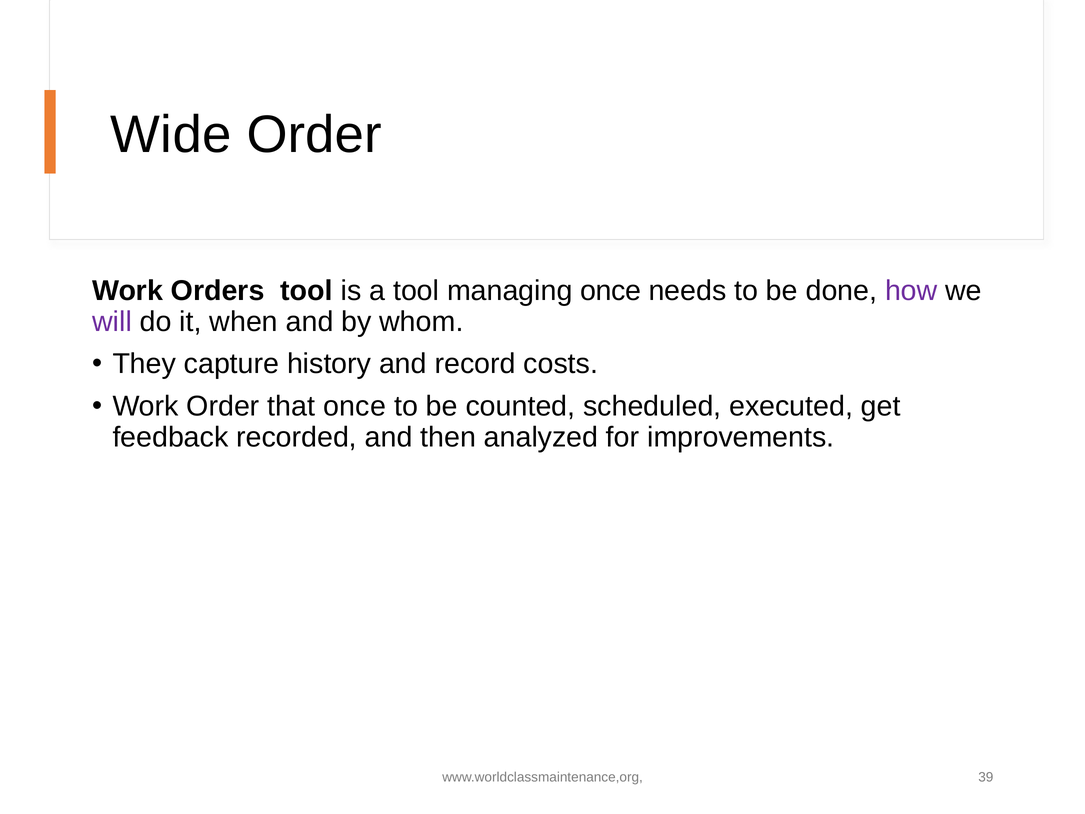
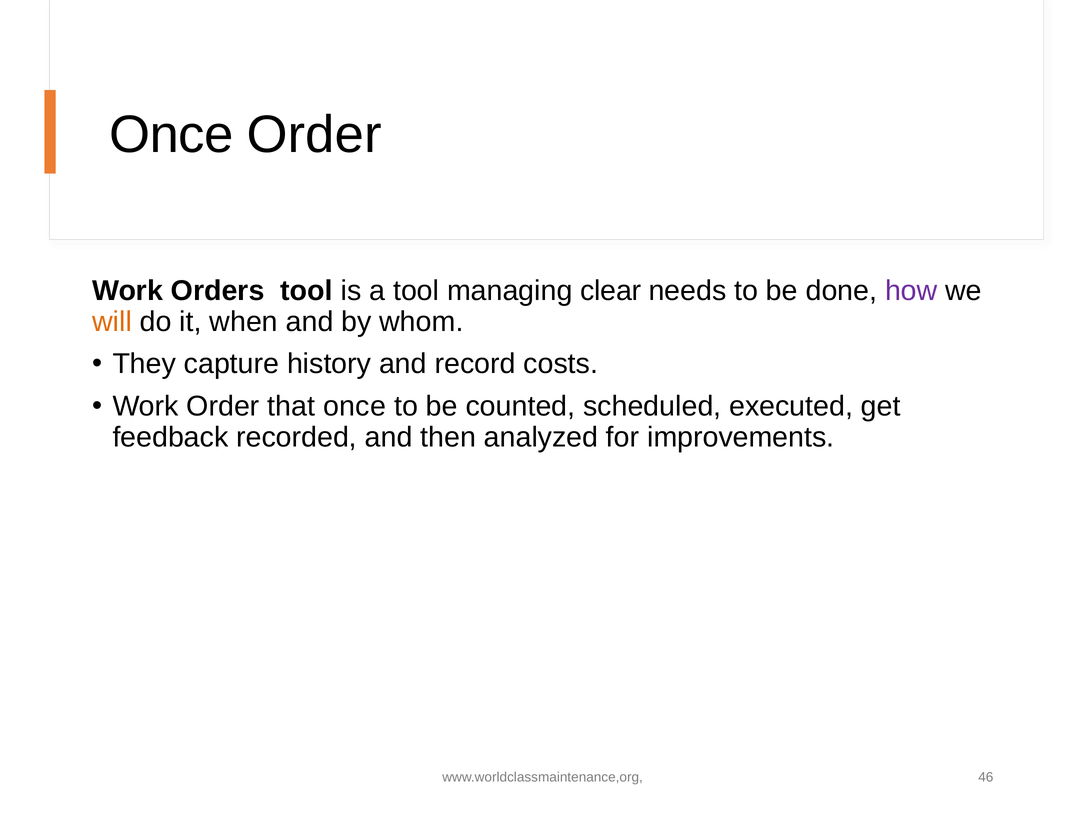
Wide: Wide -> Once (171, 135)
managing once: once -> clear (611, 291)
will colour: purple -> orange (112, 322)
39: 39 -> 46 (986, 777)
